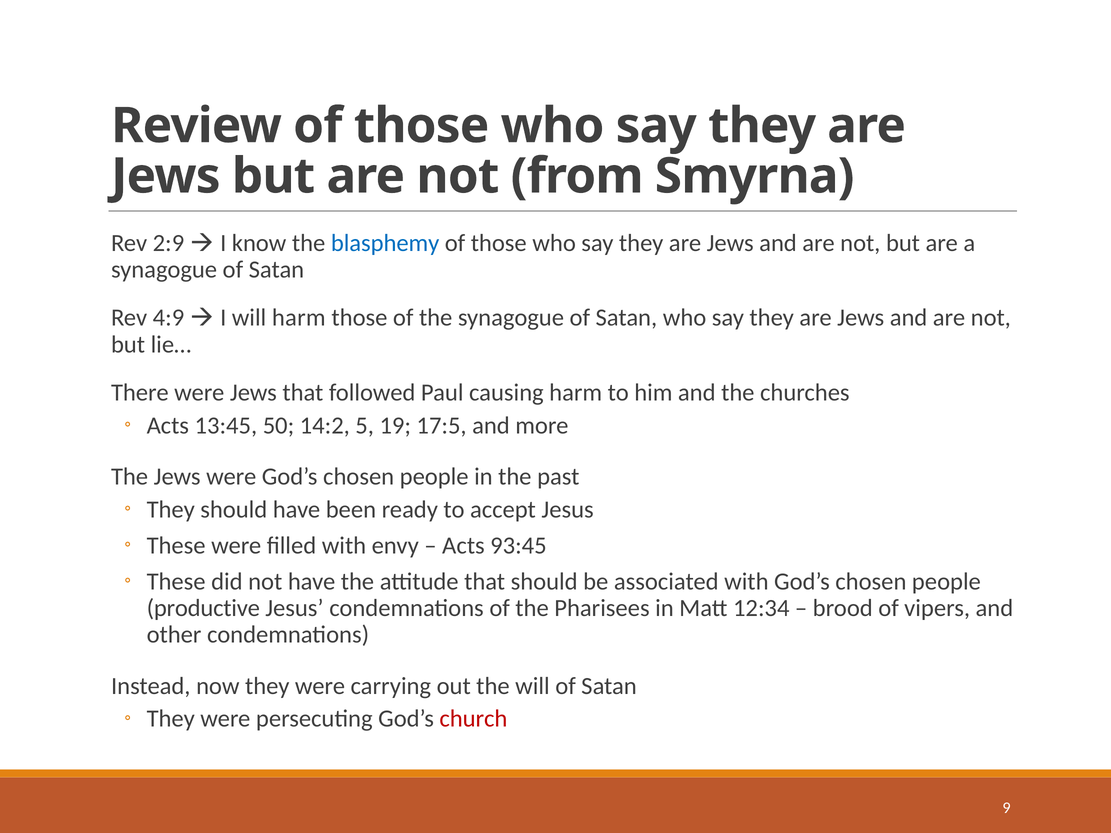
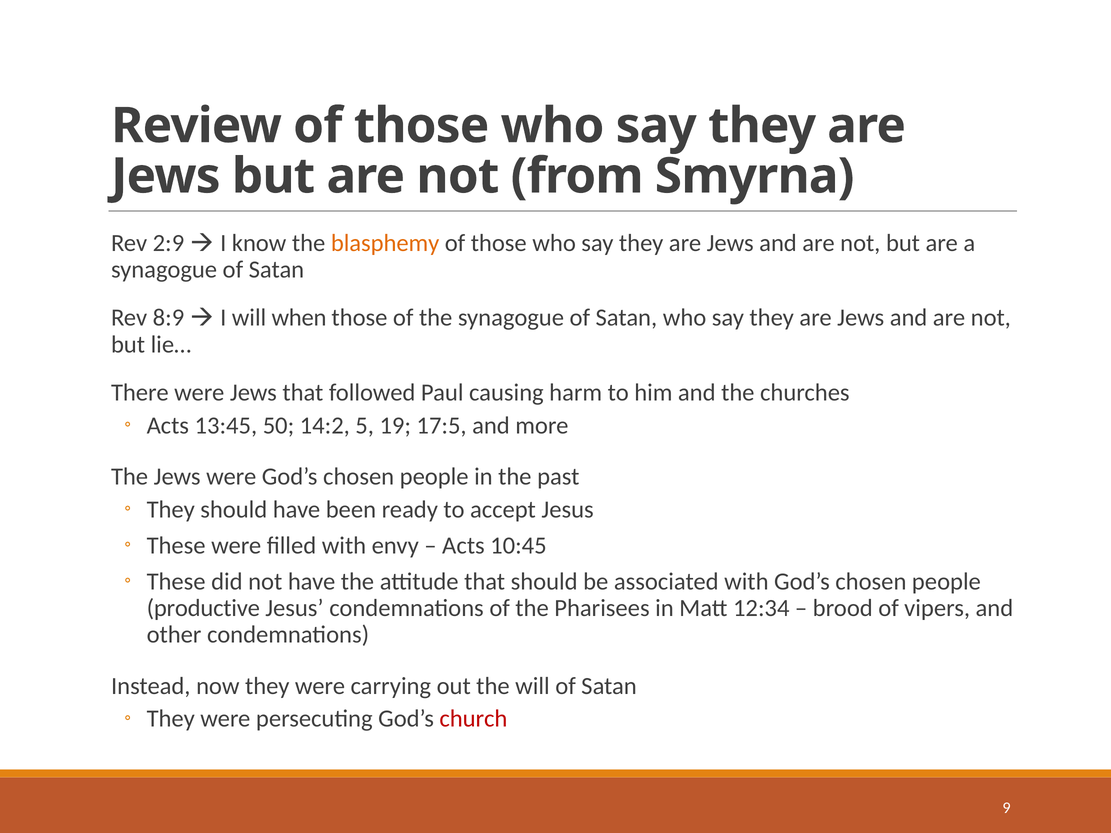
blasphemy colour: blue -> orange (385, 243)
4:9: 4:9 -> 8:9 (169, 318)
will harm: harm -> when (299, 318)
93:45: 93:45 -> 10:45 (518, 546)
